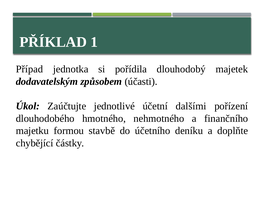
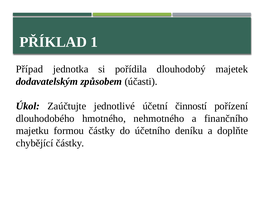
dalšími: dalšími -> činností (191, 106)
formou stavbě: stavbě -> částky (102, 131)
